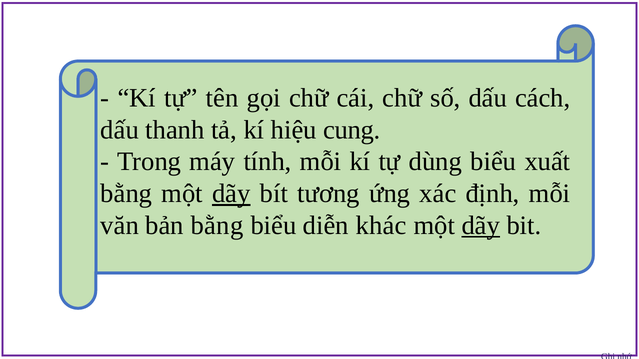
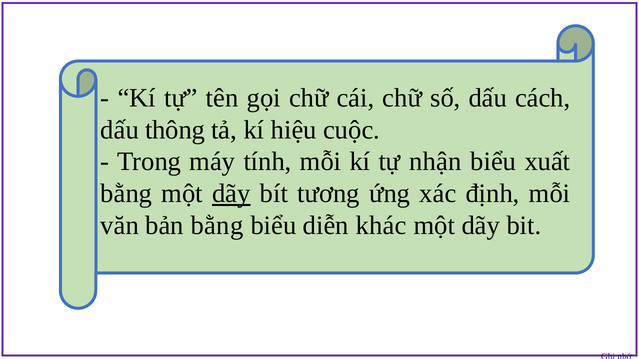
thanh: thanh -> thông (175, 130)
cung: cung -> cuộc (352, 130)
dùng: dùng -> nhận (435, 162)
dãy underline: present -> none (481, 226)
